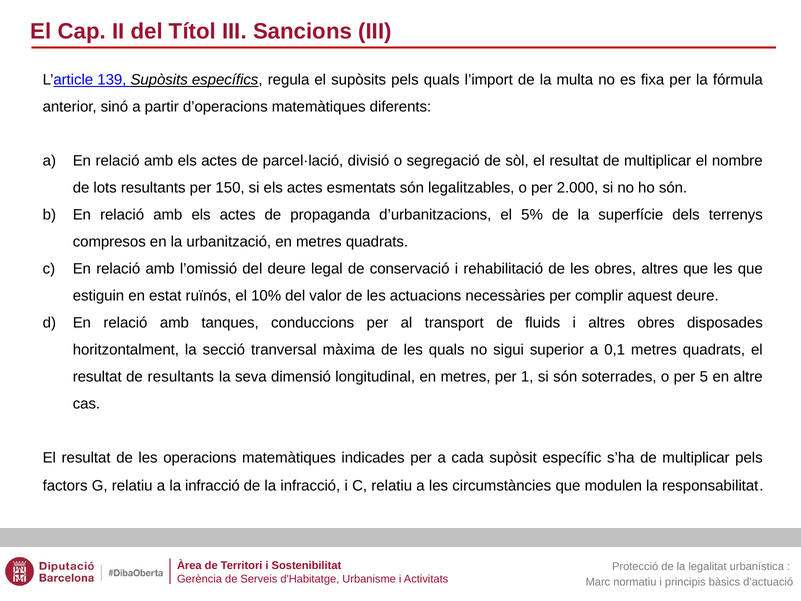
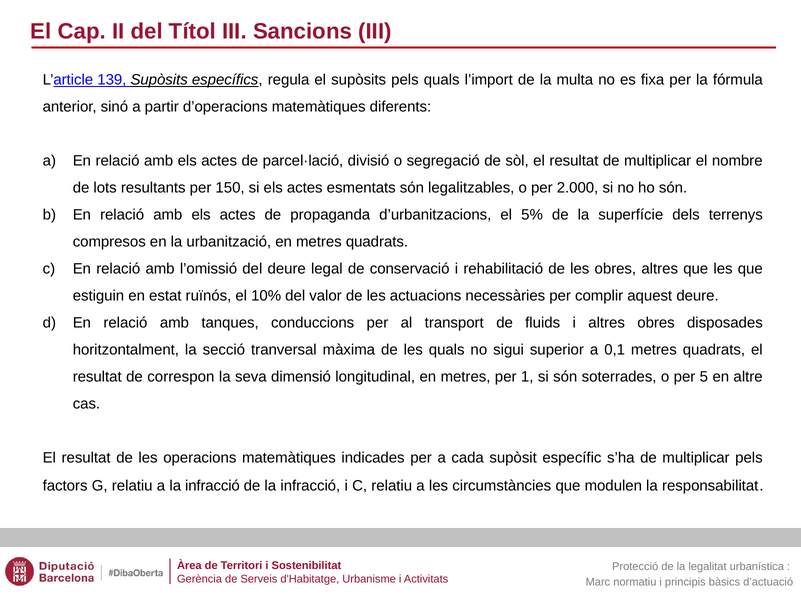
de resultants: resultants -> correspon (181, 377)
